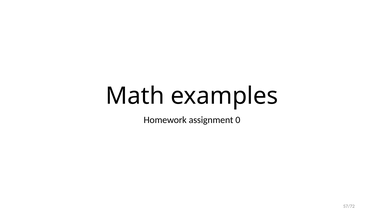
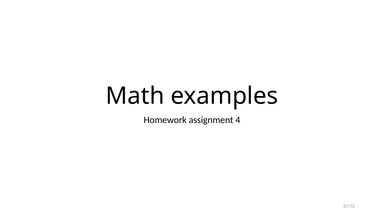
0: 0 -> 4 (238, 120)
